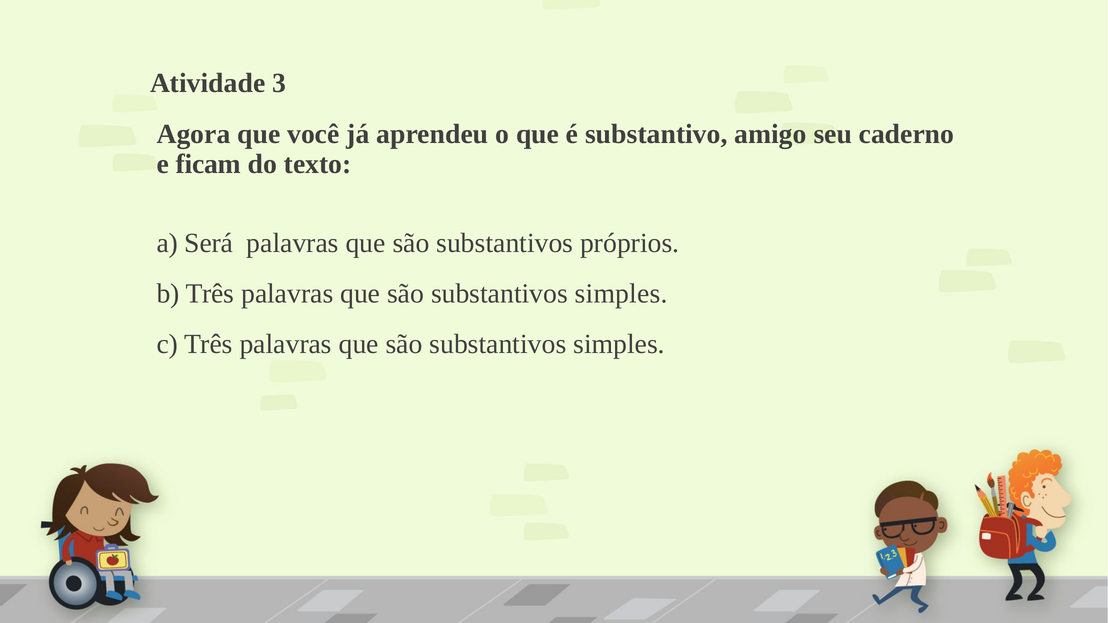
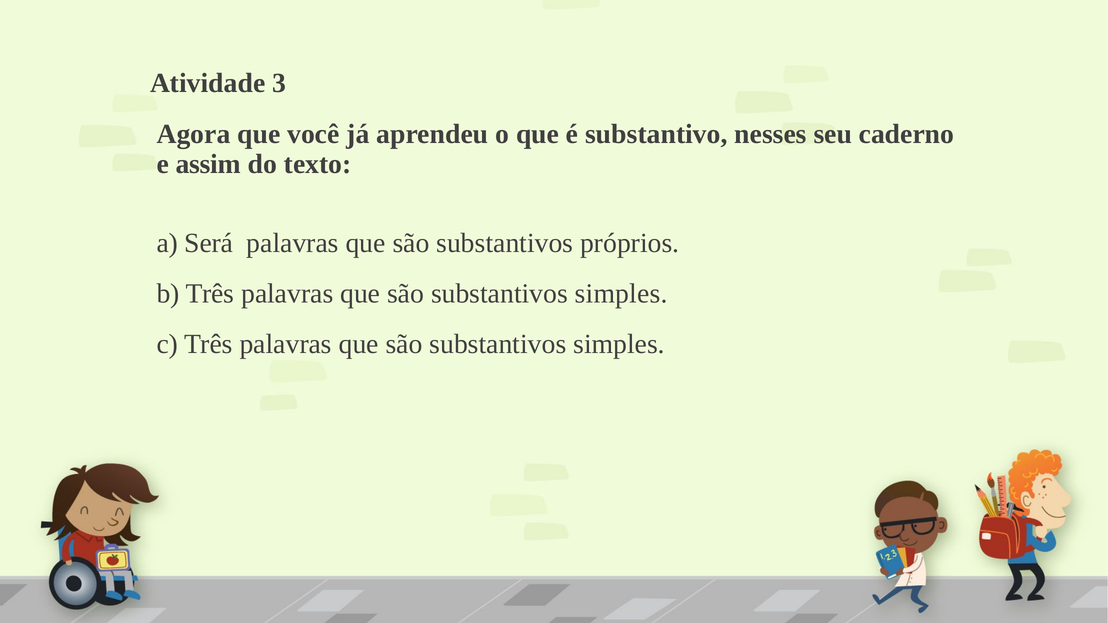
amigo: amigo -> nesses (771, 134)
ficam: ficam -> assim (208, 164)
